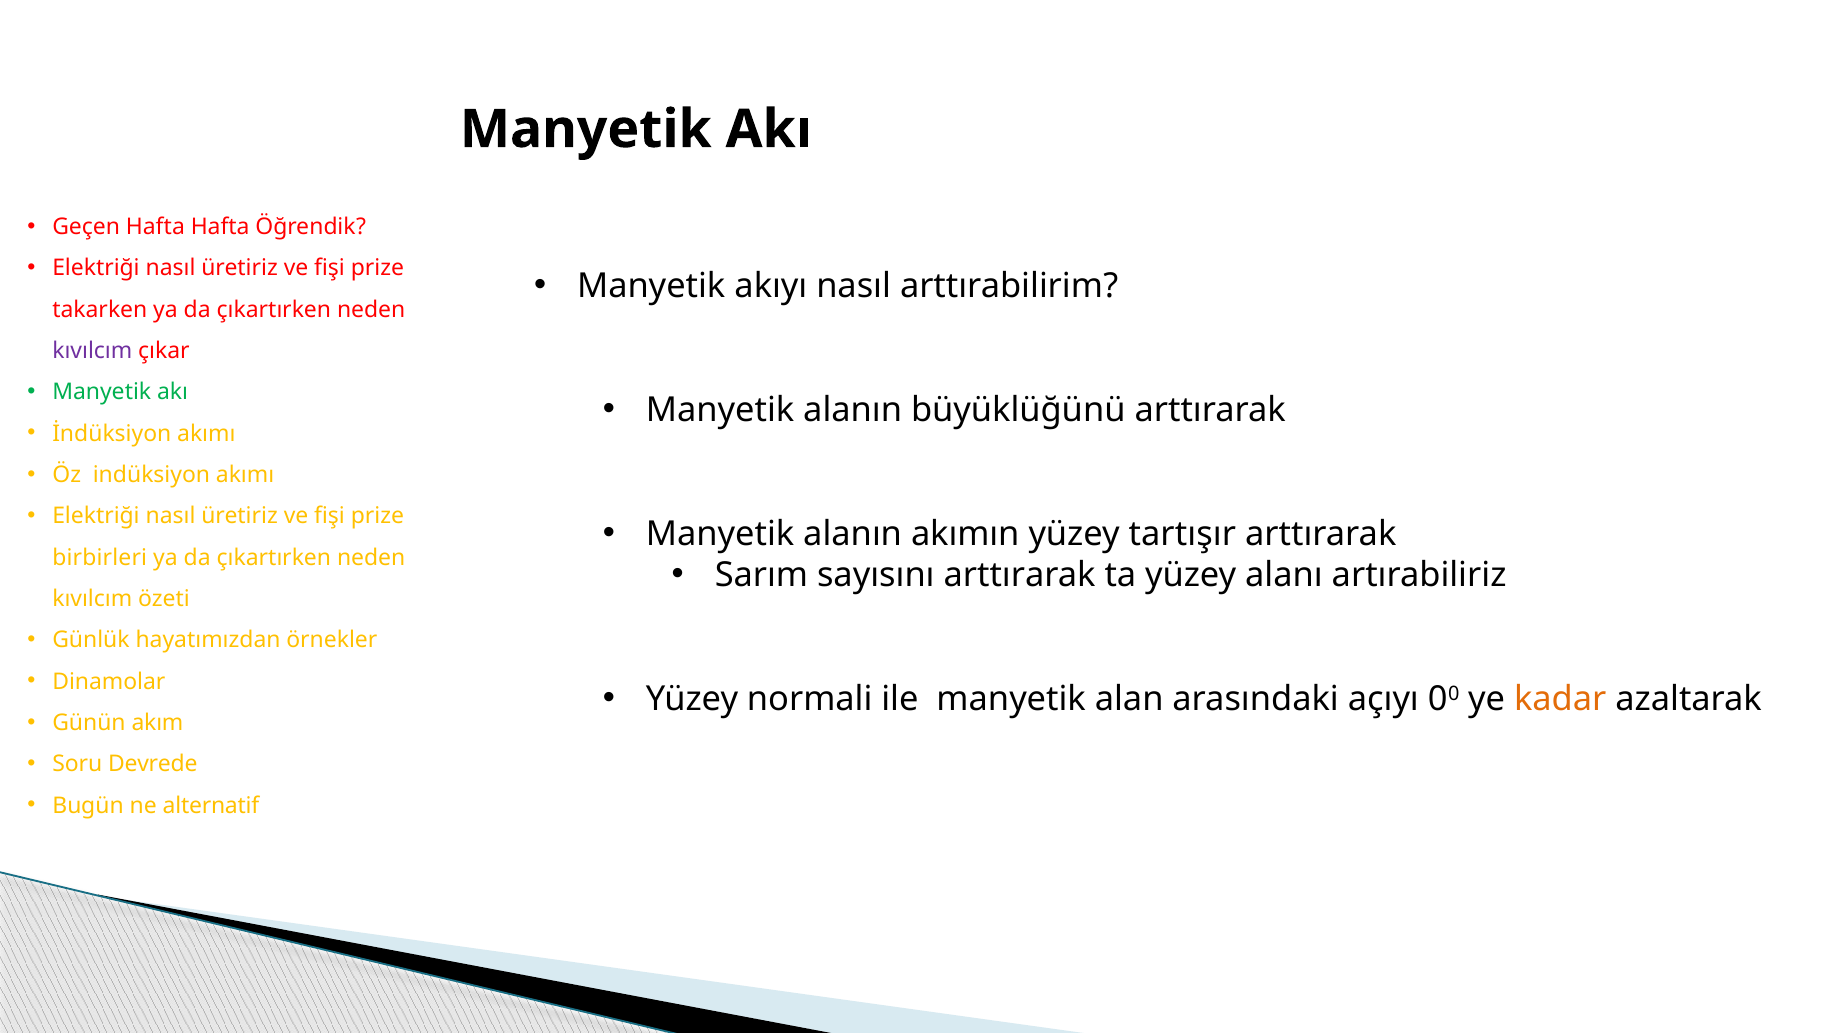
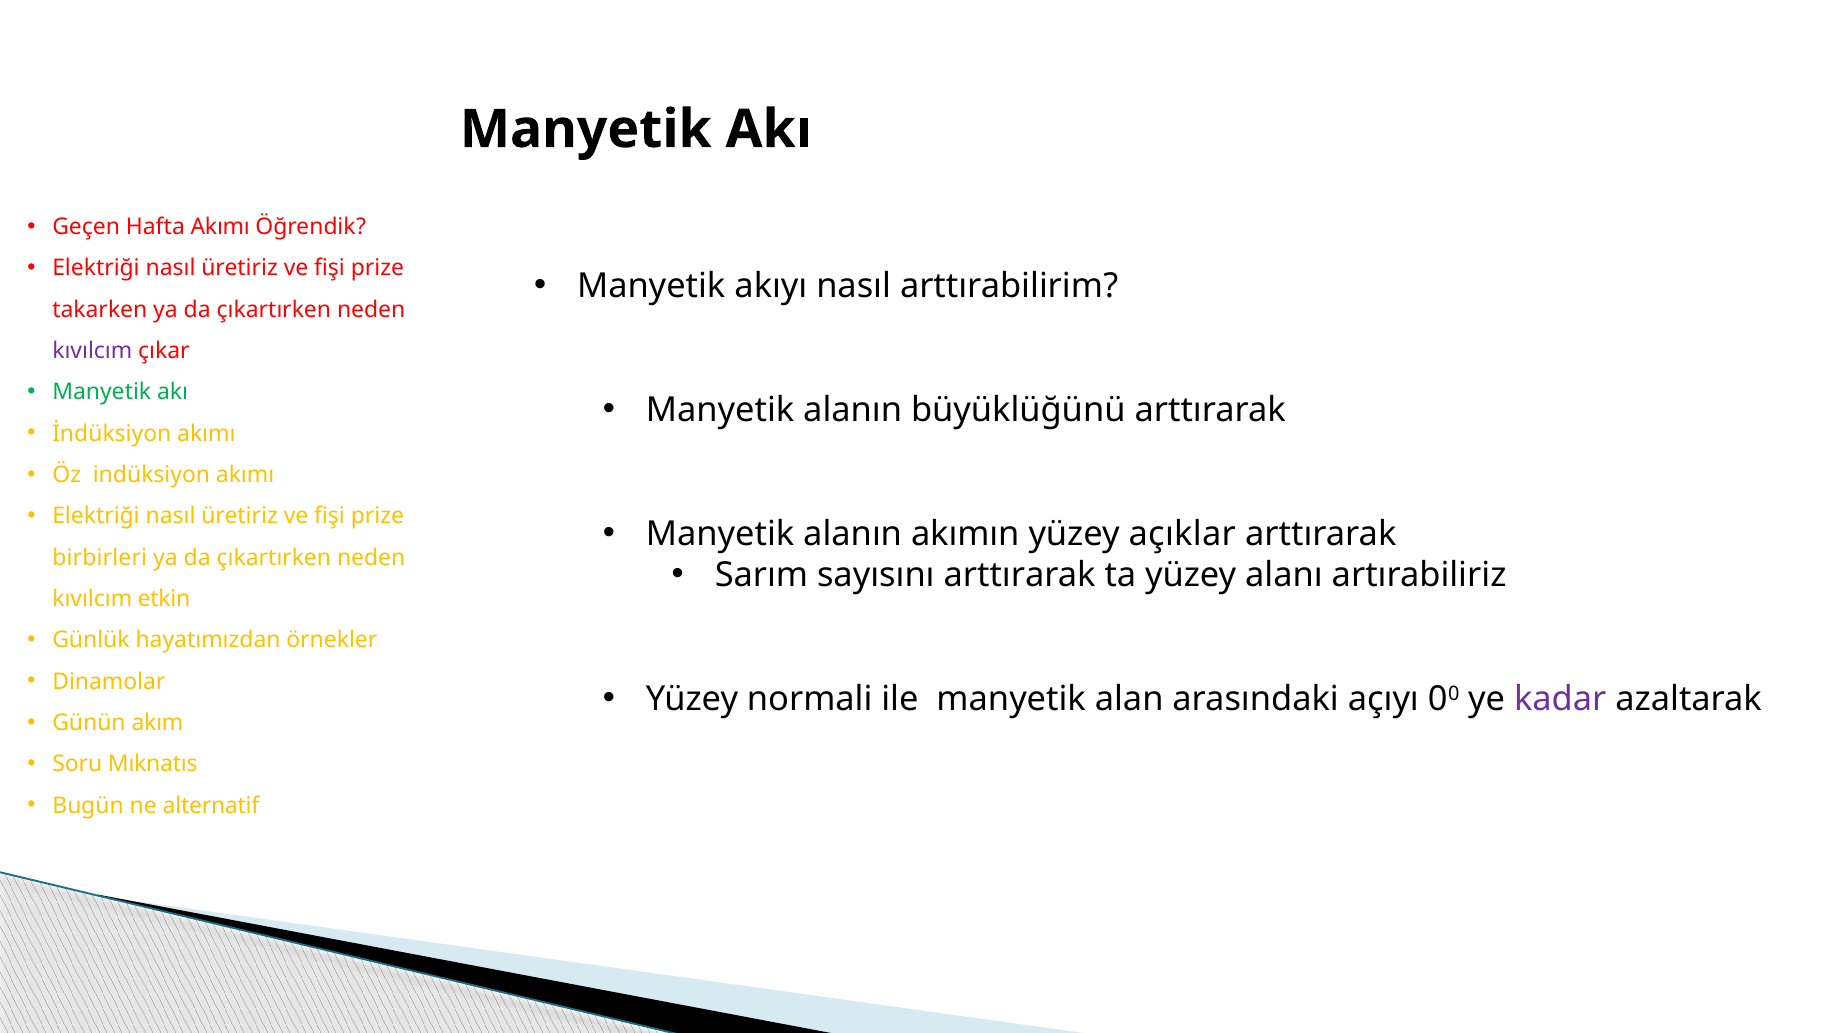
Hafta Hafta: Hafta -> Akımı (220, 227)
tartışır: tartışır -> açıklar (1182, 534)
özeti: özeti -> etkin (164, 599)
kadar colour: orange -> purple (1560, 699)
Devrede: Devrede -> Mıknatıs (153, 764)
